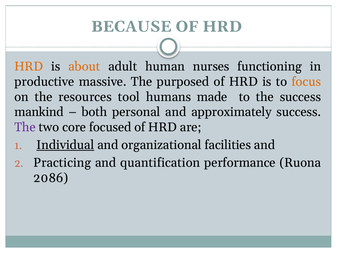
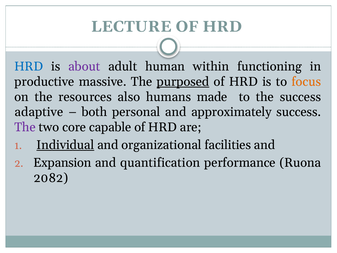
BECAUSE: BECAUSE -> LECTURE (131, 27)
HRD colour: orange -> blue (29, 66)
about colour: orange -> purple (84, 66)
nurses: nurses -> within (211, 66)
purposed underline: none -> present (183, 82)
tool: tool -> also (129, 97)
mankind: mankind -> adaptive (39, 112)
focused: focused -> capable (110, 127)
Practicing: Practicing -> Expansion (62, 163)
2086: 2086 -> 2082 (51, 178)
